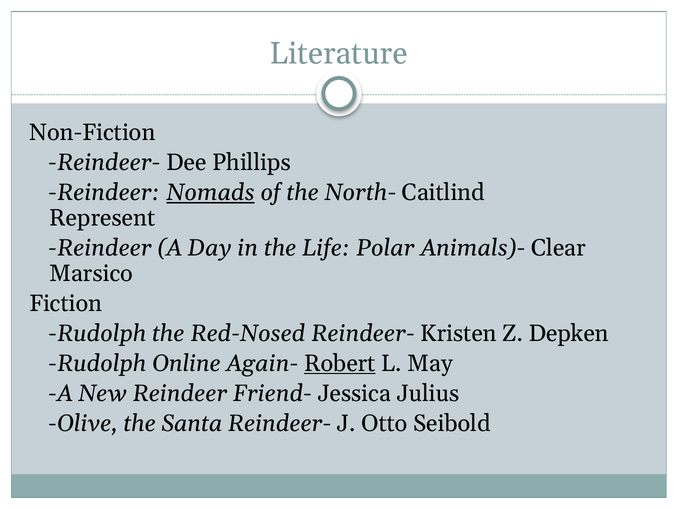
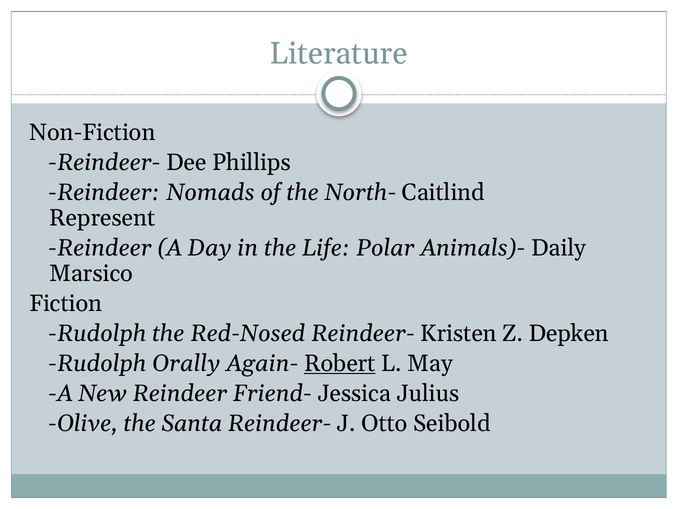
Nomads underline: present -> none (211, 192)
Clear: Clear -> Daily (559, 248)
Online: Online -> Orally (186, 363)
